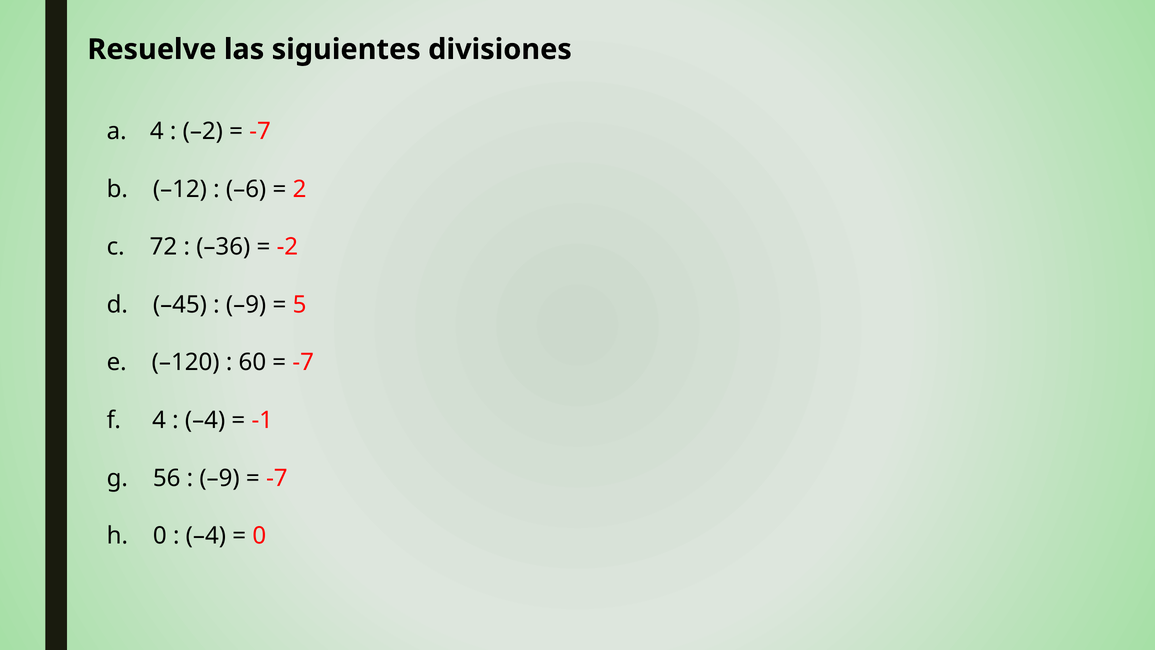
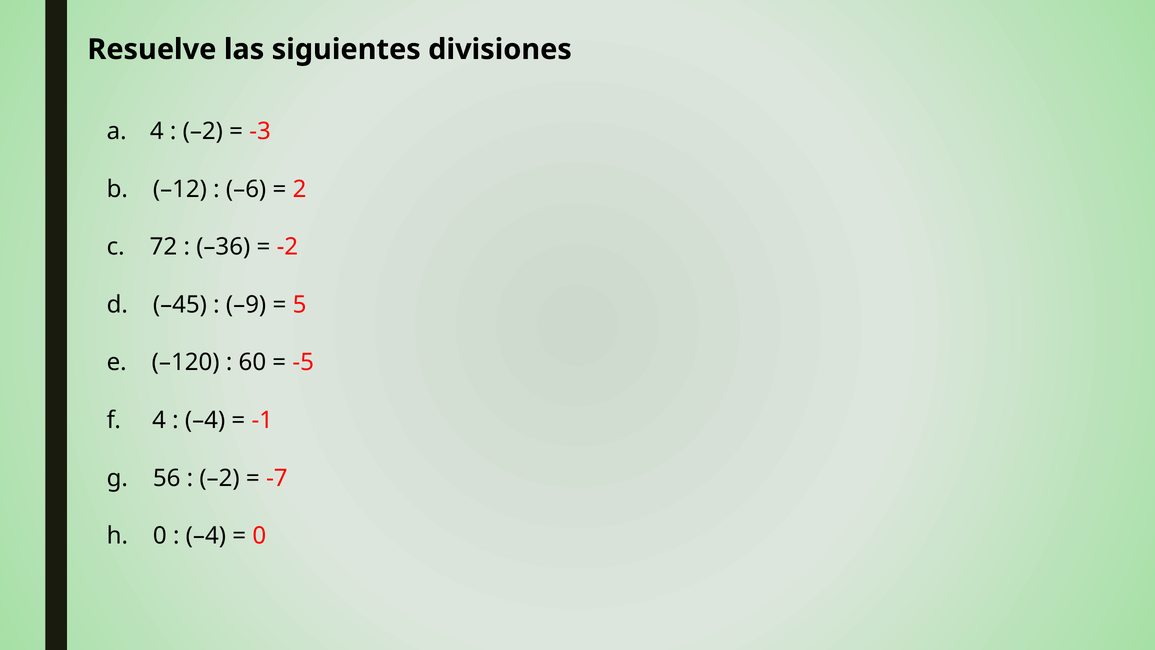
-7: -7 -> -3 (260, 131)
-7: -7 -> -5 (303, 362)
–9: –9 -> –2 (220, 478)
